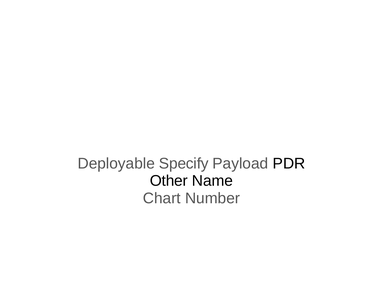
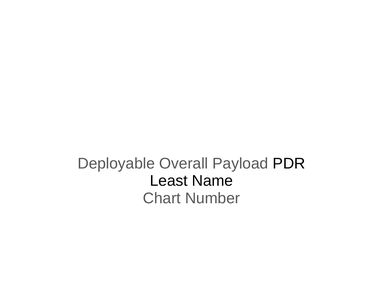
Specify: Specify -> Overall (184, 164)
Other: Other -> Least (169, 181)
